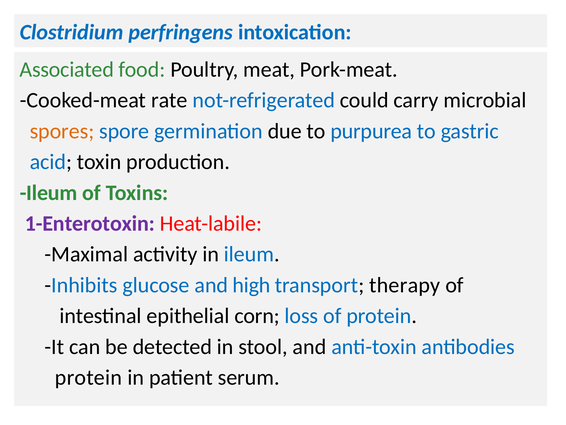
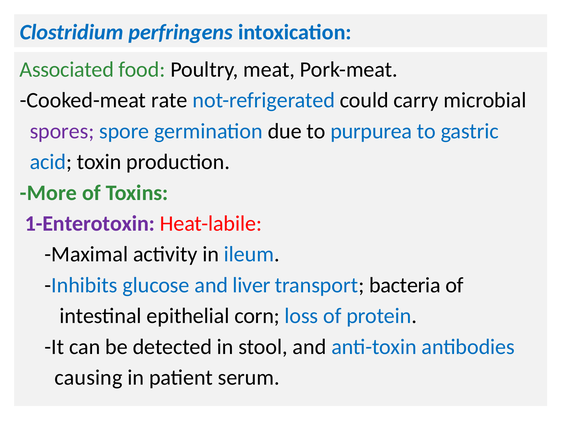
spores colour: orange -> purple (62, 131)
Ileum: Ileum -> More (48, 193)
high: high -> liver (252, 285)
therapy: therapy -> bacteria (405, 285)
protein: protein -> causing (88, 377)
